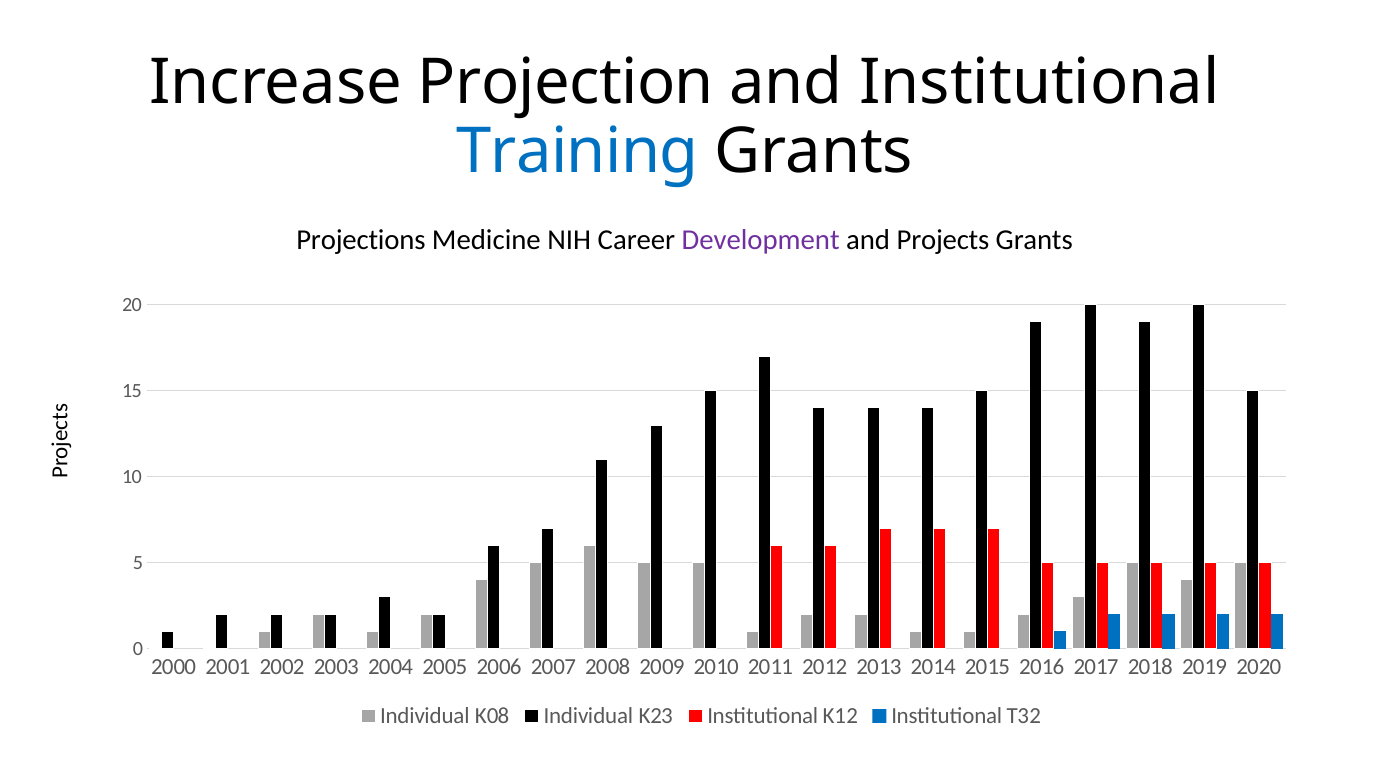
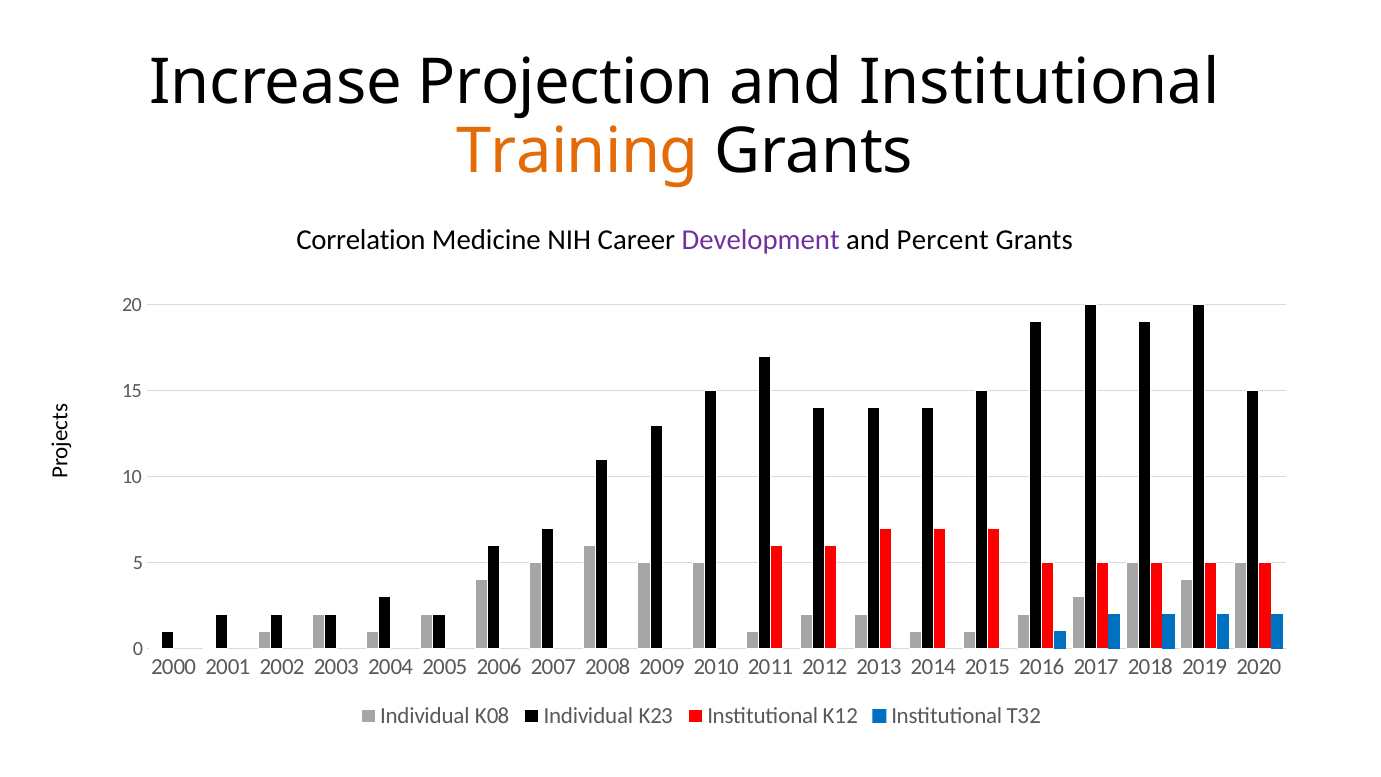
Training colour: blue -> orange (577, 151)
Projections: Projections -> Correlation (361, 240)
Projects: Projects -> Percent (943, 240)
